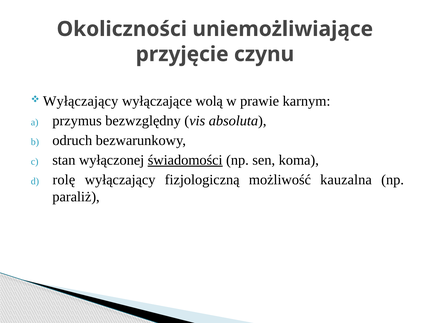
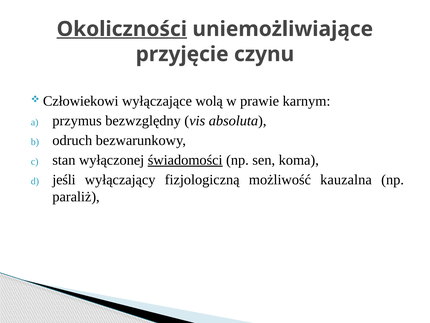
Okoliczności underline: none -> present (122, 29)
Wyłączający: Wyłączający -> Człowiekowi (81, 101)
rolę: rolę -> jeśli (64, 179)
